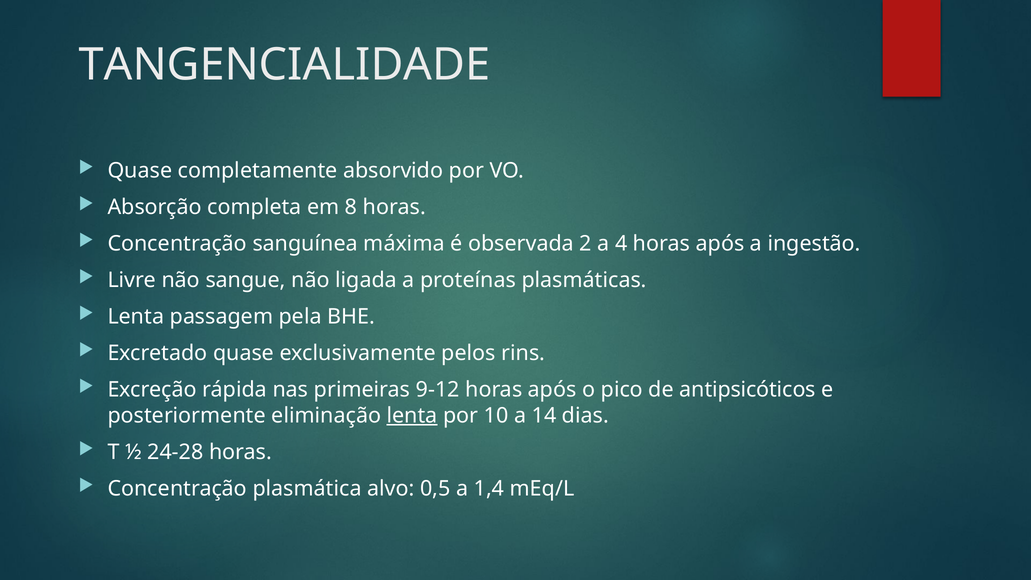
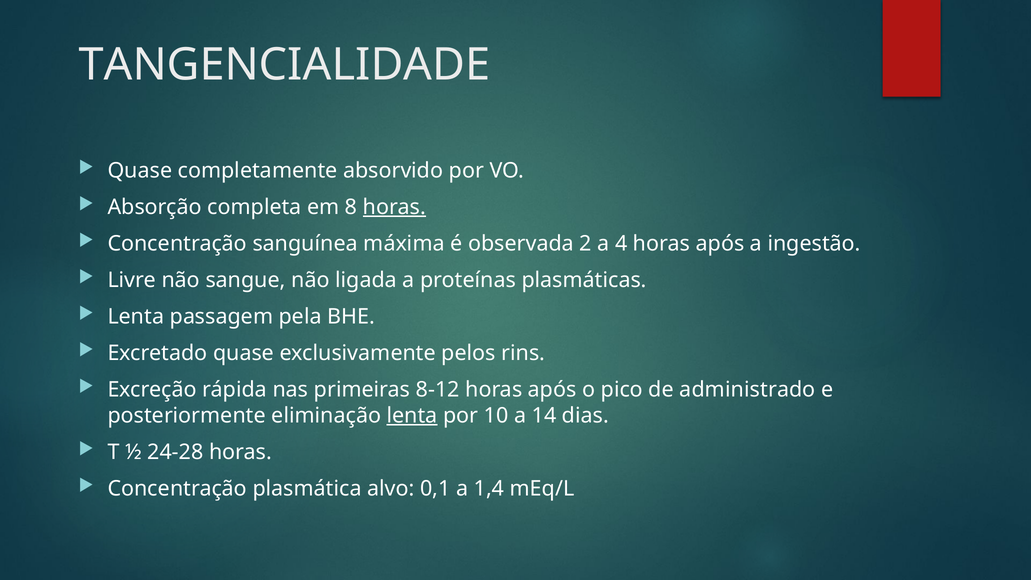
horas underline: none -> present (394, 207)
9-12: 9-12 -> 8-12 (438, 390)
antipsicóticos: antipsicóticos -> administrado (747, 390)
0,5: 0,5 -> 0,1 (435, 489)
